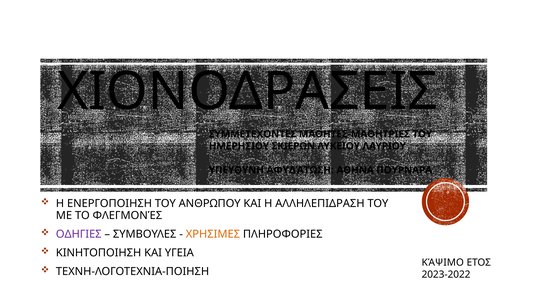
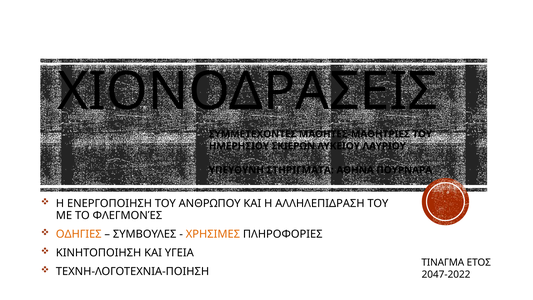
ΑΦΥΔΆΤΩΣΗ: ΑΦΥΔΆΤΩΣΗ -> ΣΤΗΡΙΓΜΑΤΑ (300, 170)
ΟΔΗΓΙΕΣ colour: purple -> orange (79, 234)
ΚΆΨΙΜΟ: ΚΆΨΙΜΟ -> ΤΙΝΑΓΜΑ (443, 262)
2023-2022: 2023-2022 -> 2047-2022 (446, 274)
